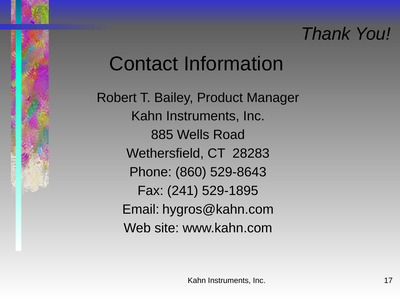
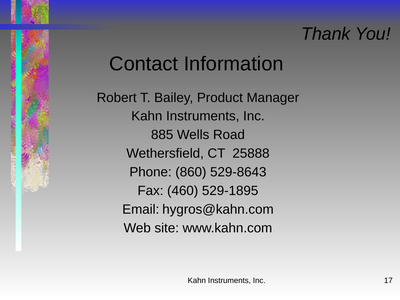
28283: 28283 -> 25888 (251, 154)
241: 241 -> 460 (183, 191)
